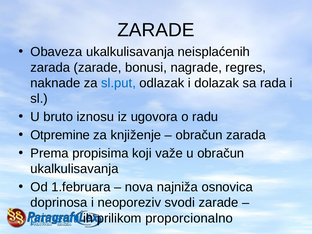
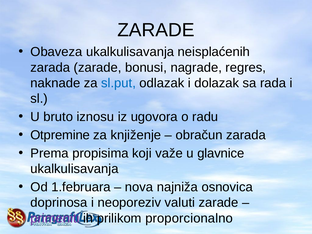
u obračun: obračun -> glavnice (221, 153)
svodi: svodi -> valuti (180, 203)
primeniti colour: blue -> purple (55, 218)
